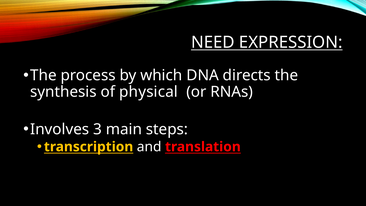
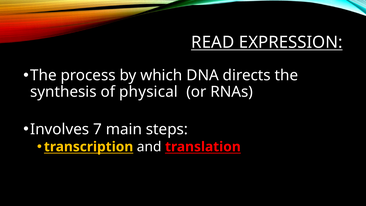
NEED: NEED -> READ (213, 42)
3: 3 -> 7 (98, 129)
